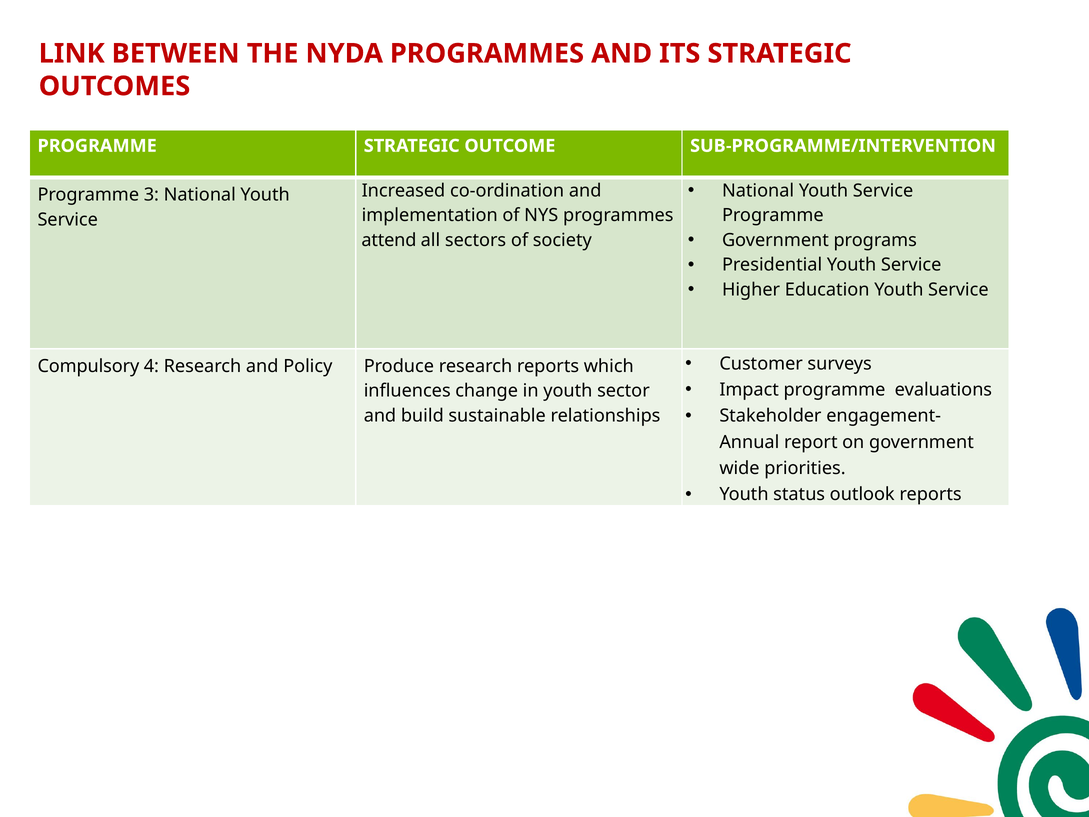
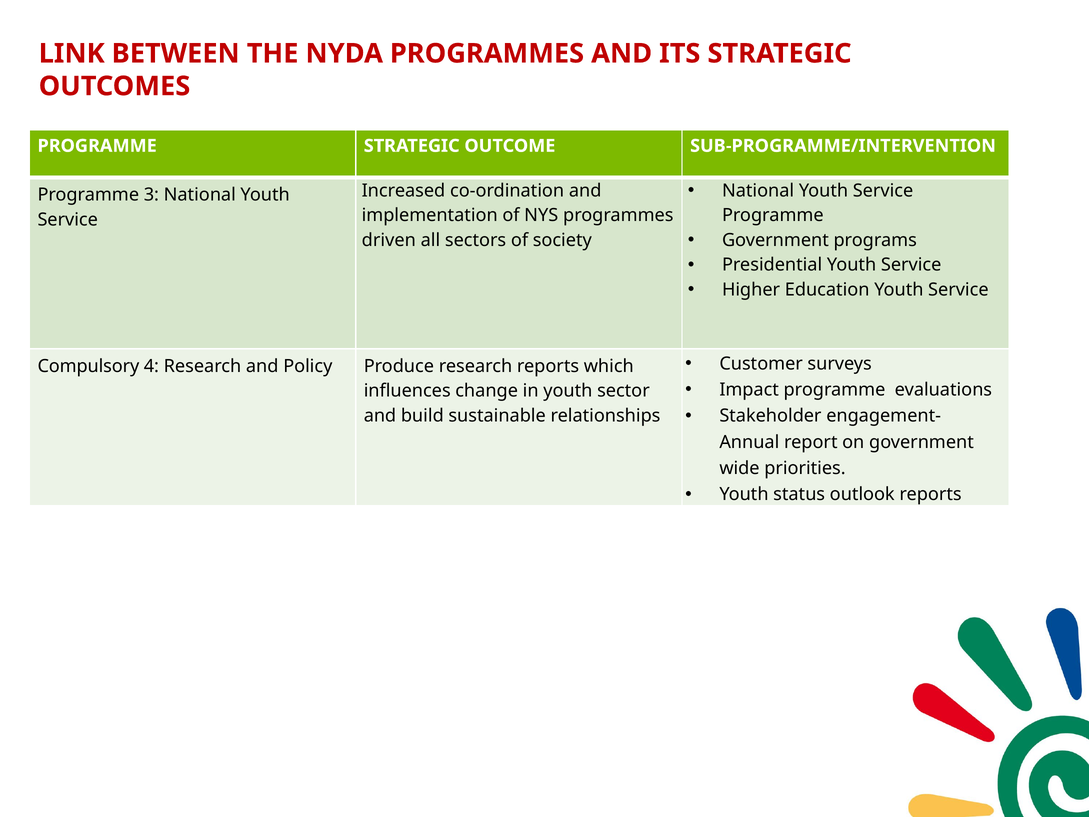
attend: attend -> driven (389, 240)
